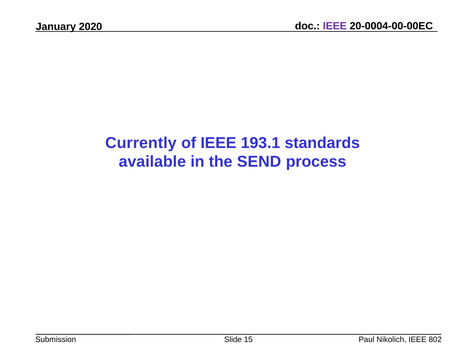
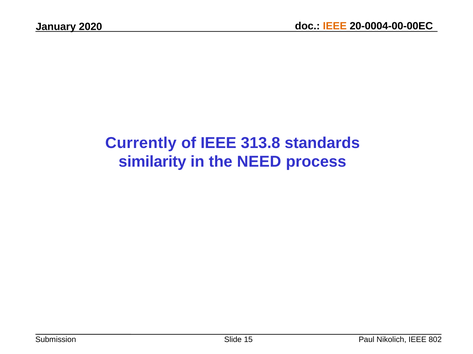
IEEE colour: purple -> orange (335, 26)
193.1: 193.1 -> 313.8 (261, 143)
available: available -> similarity (152, 162)
SEND: SEND -> NEED (259, 162)
